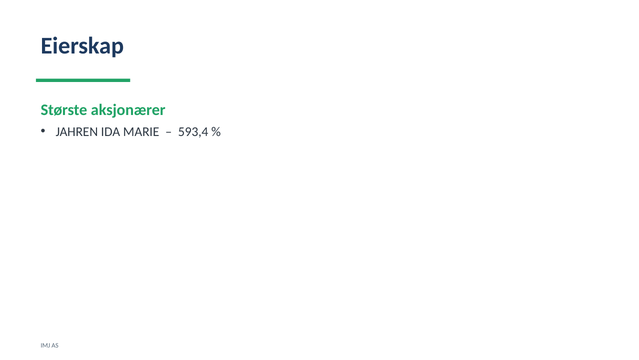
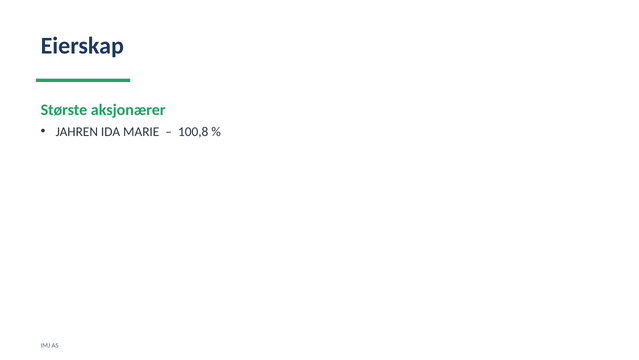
593,4: 593,4 -> 100,8 (193, 131)
